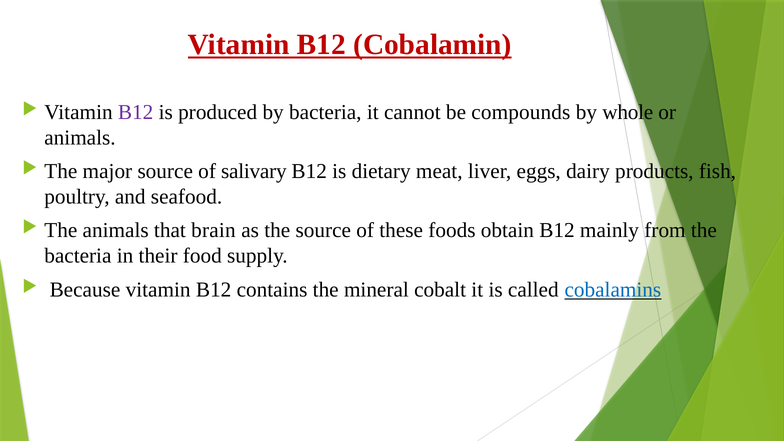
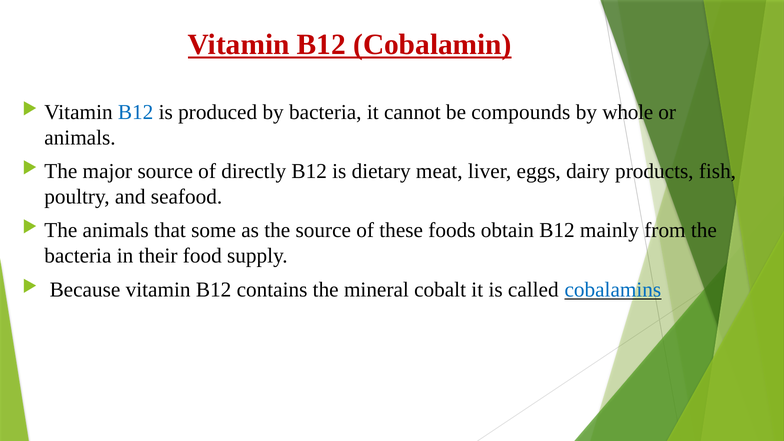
B12 colour: purple -> blue (136, 112)
salivary: salivary -> directly (254, 171)
brain: brain -> some (214, 230)
